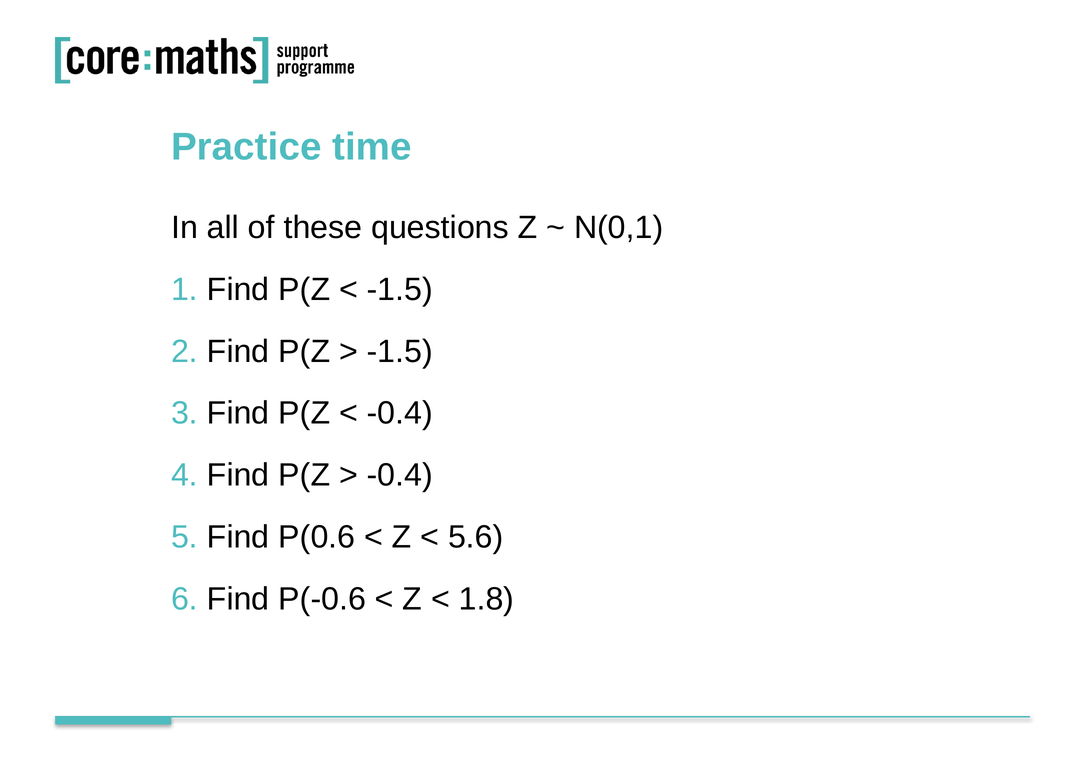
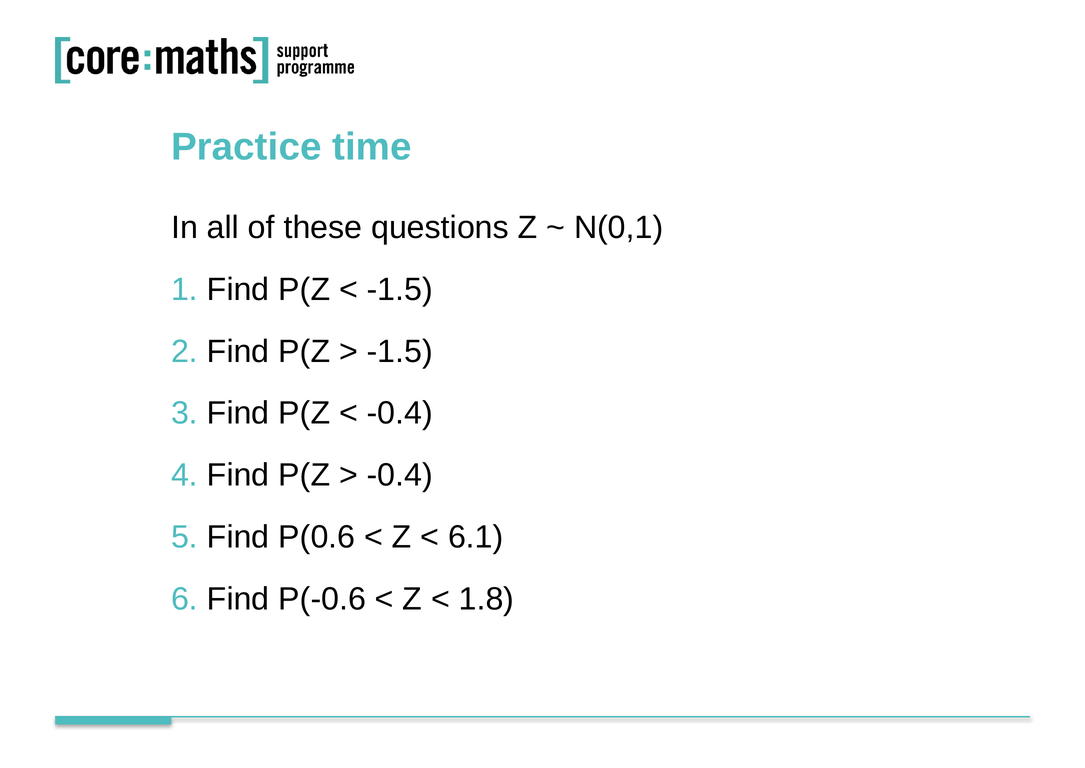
5.6: 5.6 -> 6.1 (476, 537)
